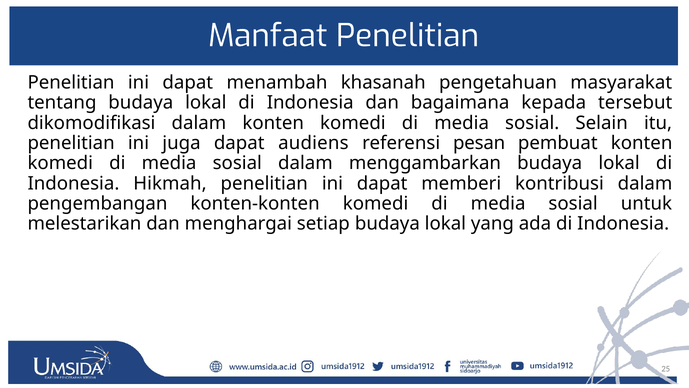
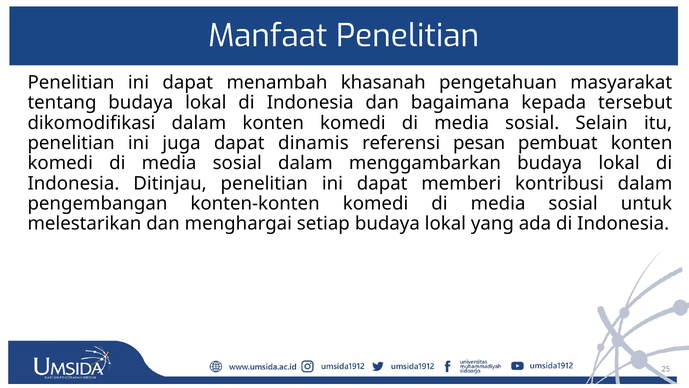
audiens: audiens -> dinamis (313, 143)
Hikmah: Hikmah -> Ditinjau (170, 183)
